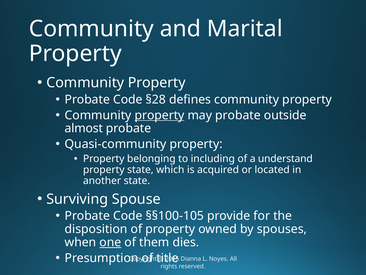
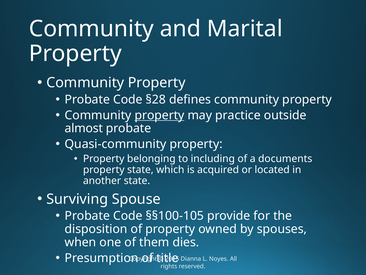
may probate: probate -> practice (238, 115)
understand: understand -> documents (285, 159)
one underline: present -> none (110, 242)
